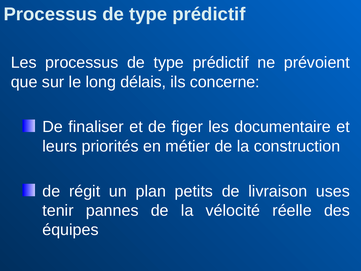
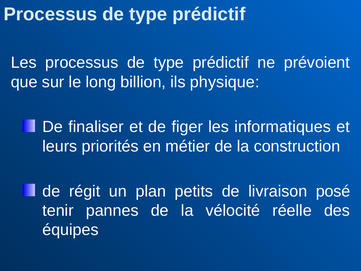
délais: délais -> billion (143, 82)
concerne: concerne -> physique (225, 82)
documentaire: documentaire -> informatiques (283, 127)
uses: uses -> posé (333, 191)
